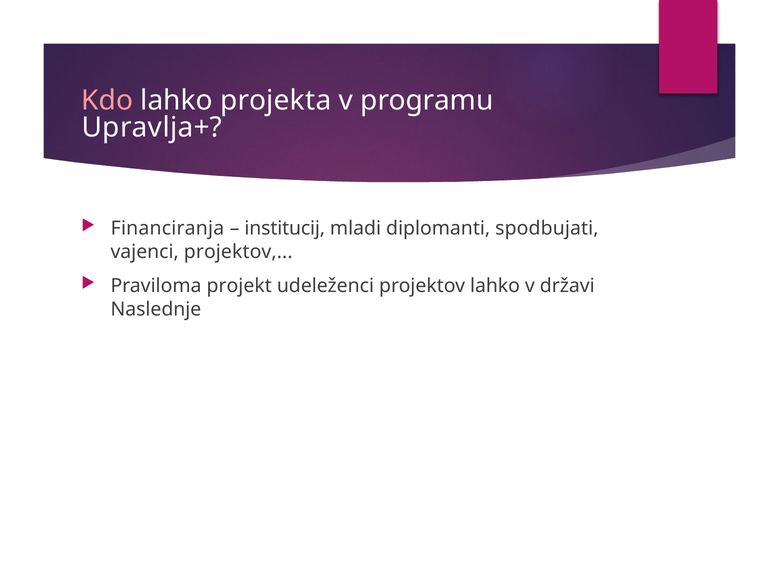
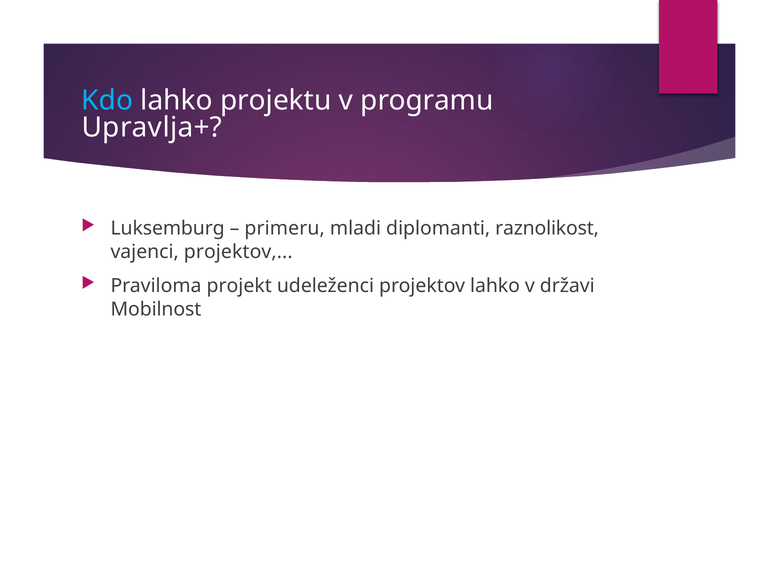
Kdo colour: pink -> light blue (107, 100)
projekta: projekta -> projektu (276, 100)
Financiranja: Financiranja -> Luksemburg (168, 229)
institucij: institucij -> primeru (285, 229)
spodbujati: spodbujati -> raznolikost (547, 229)
Naslednje: Naslednje -> Mobilnost (156, 310)
